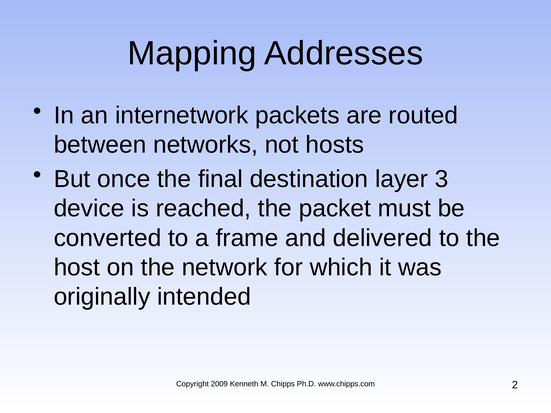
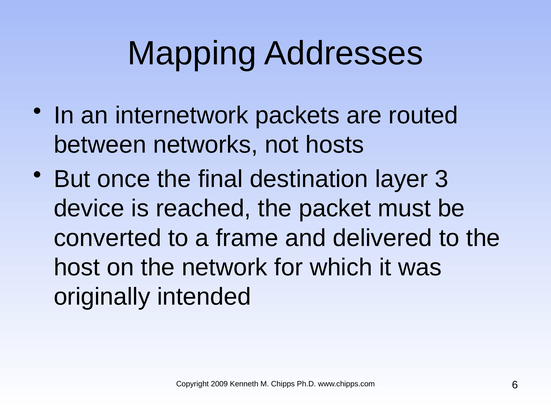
2: 2 -> 6 (515, 385)
